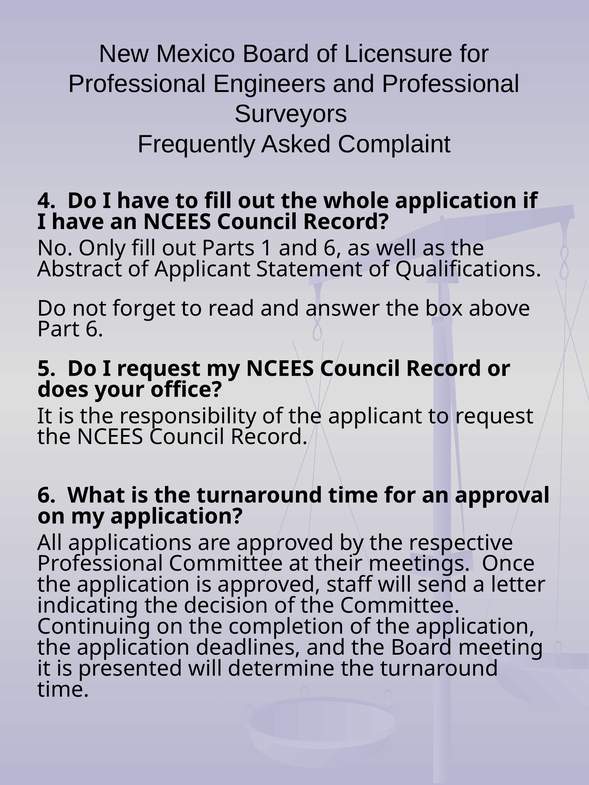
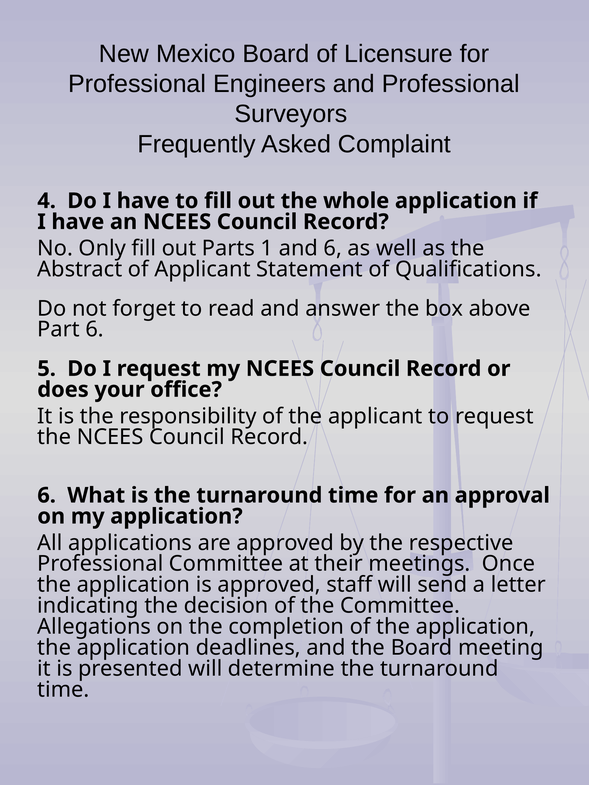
Continuing: Continuing -> Allegations (94, 627)
